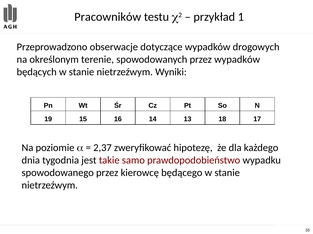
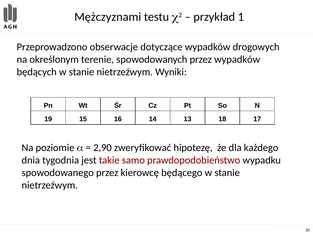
Pracowników: Pracowników -> Mężczyznami (108, 17)
2,37: 2,37 -> 2,90 (102, 148)
